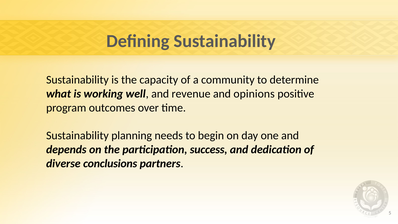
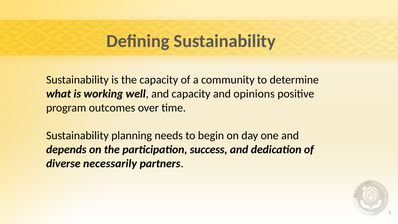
and revenue: revenue -> capacity (191, 94)
conclusions: conclusions -> necessarily (110, 163)
